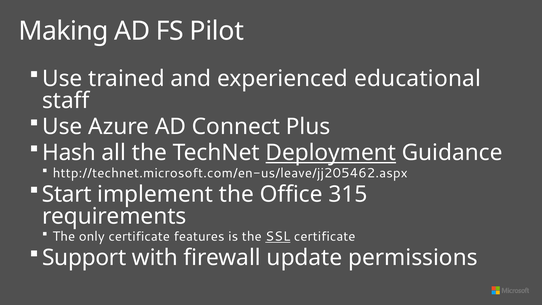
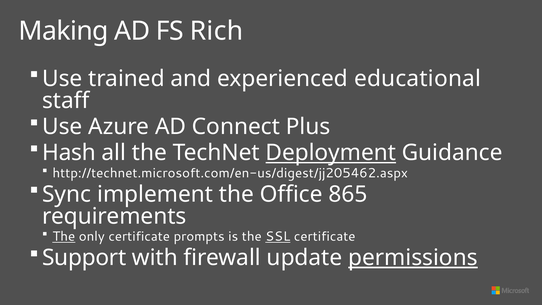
Pilot: Pilot -> Rich (217, 31)
http://technet.microsoft.com/en-us/leave/jj205462.aspx: http://technet.microsoft.com/en-us/leave/jj205462.aspx -> http://technet.microsoft.com/en-us/digest/jj205462.aspx (230, 173)
Start: Start -> Sync (67, 194)
315: 315 -> 865 (348, 194)
The underline: none -> present (64, 236)
features: features -> prompts (199, 236)
permissions underline: none -> present (413, 258)
